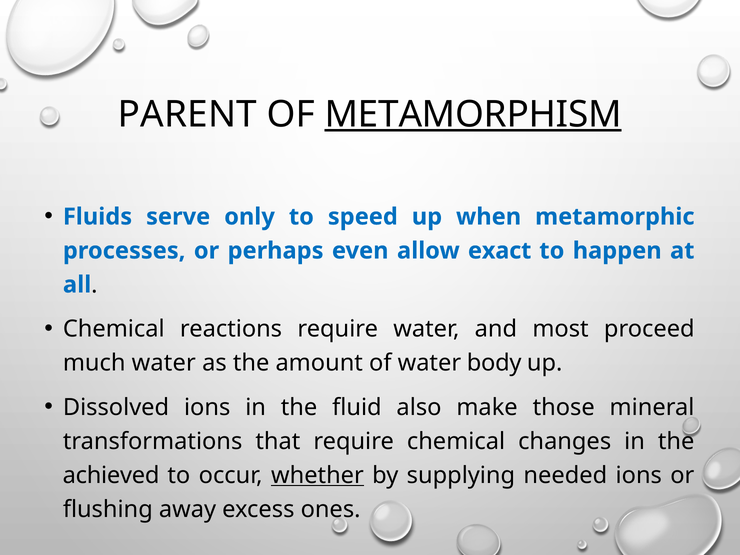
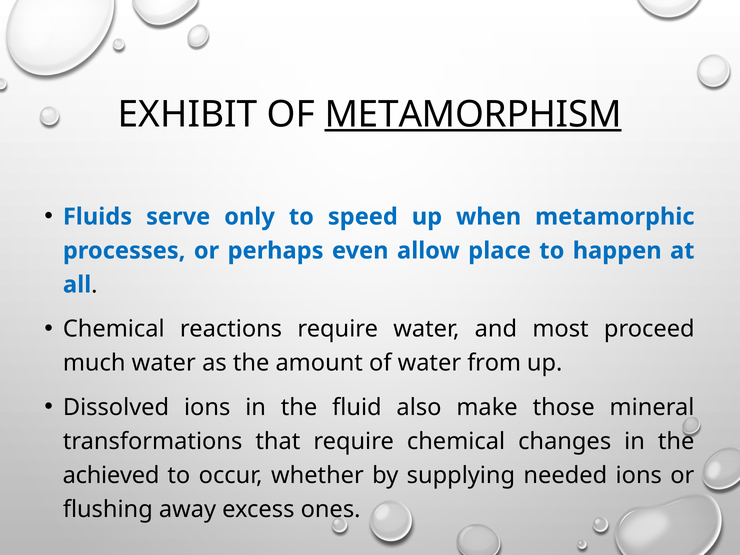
PARENT: PARENT -> EXHIBIT (188, 114)
exact: exact -> place (500, 251)
body: body -> from (494, 363)
whether underline: present -> none (317, 475)
